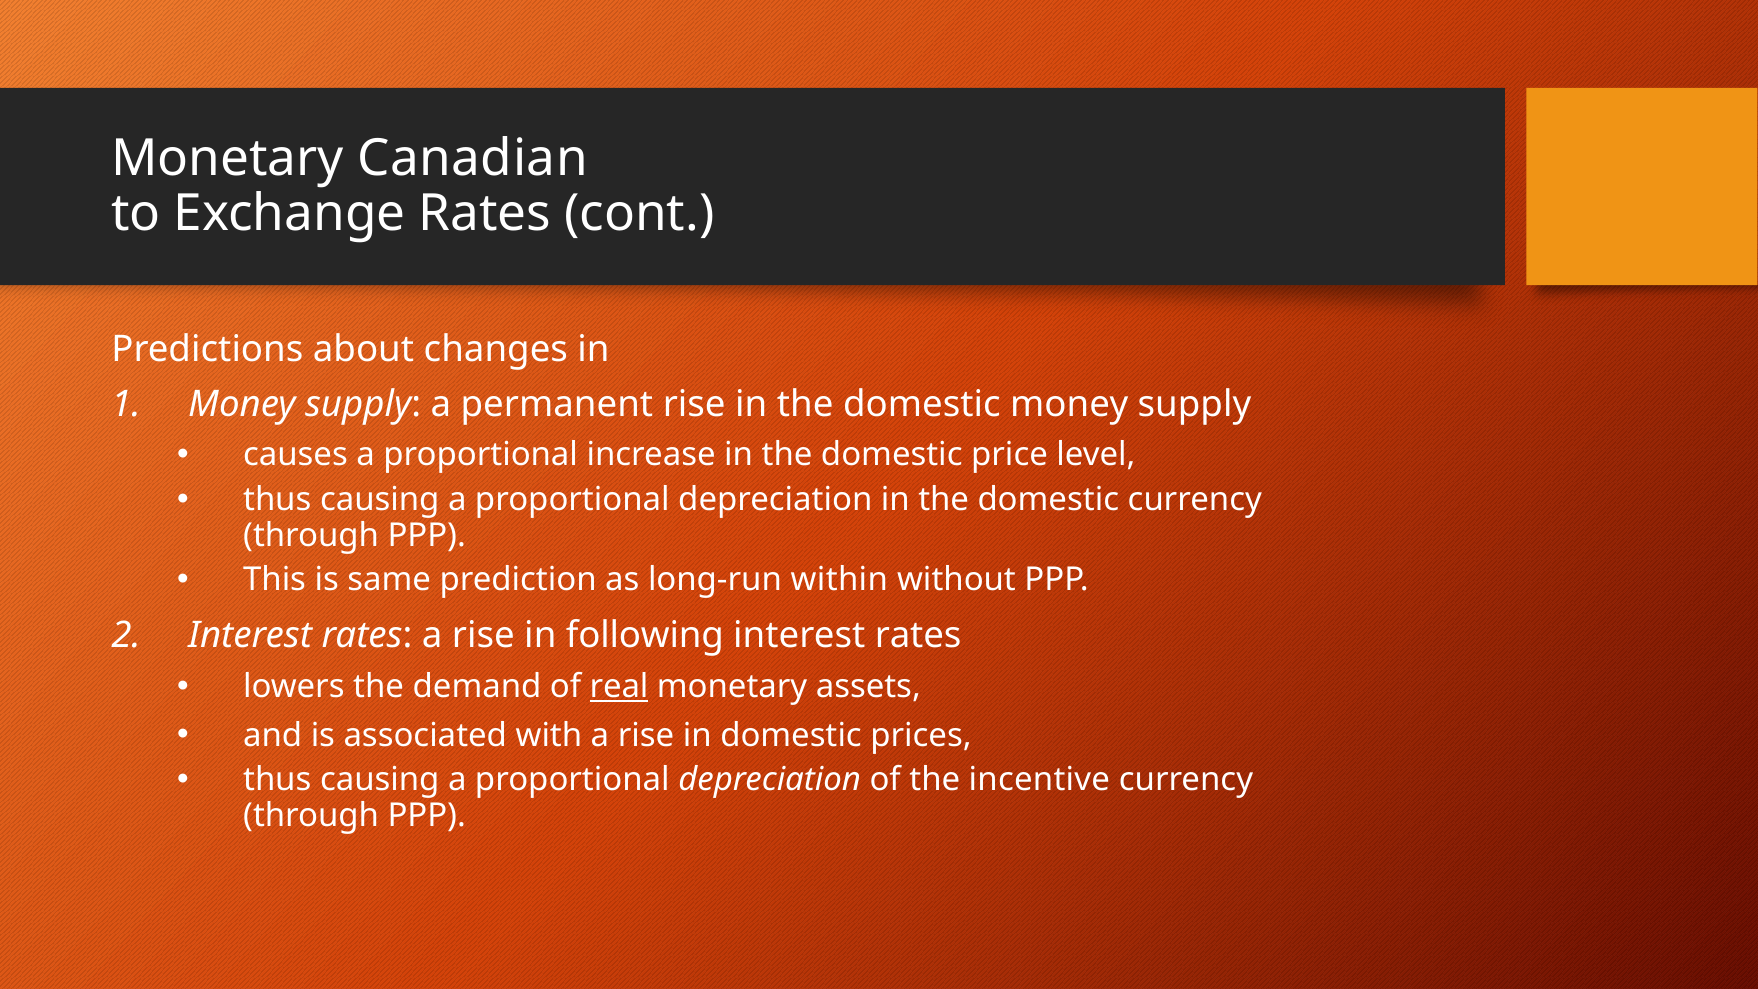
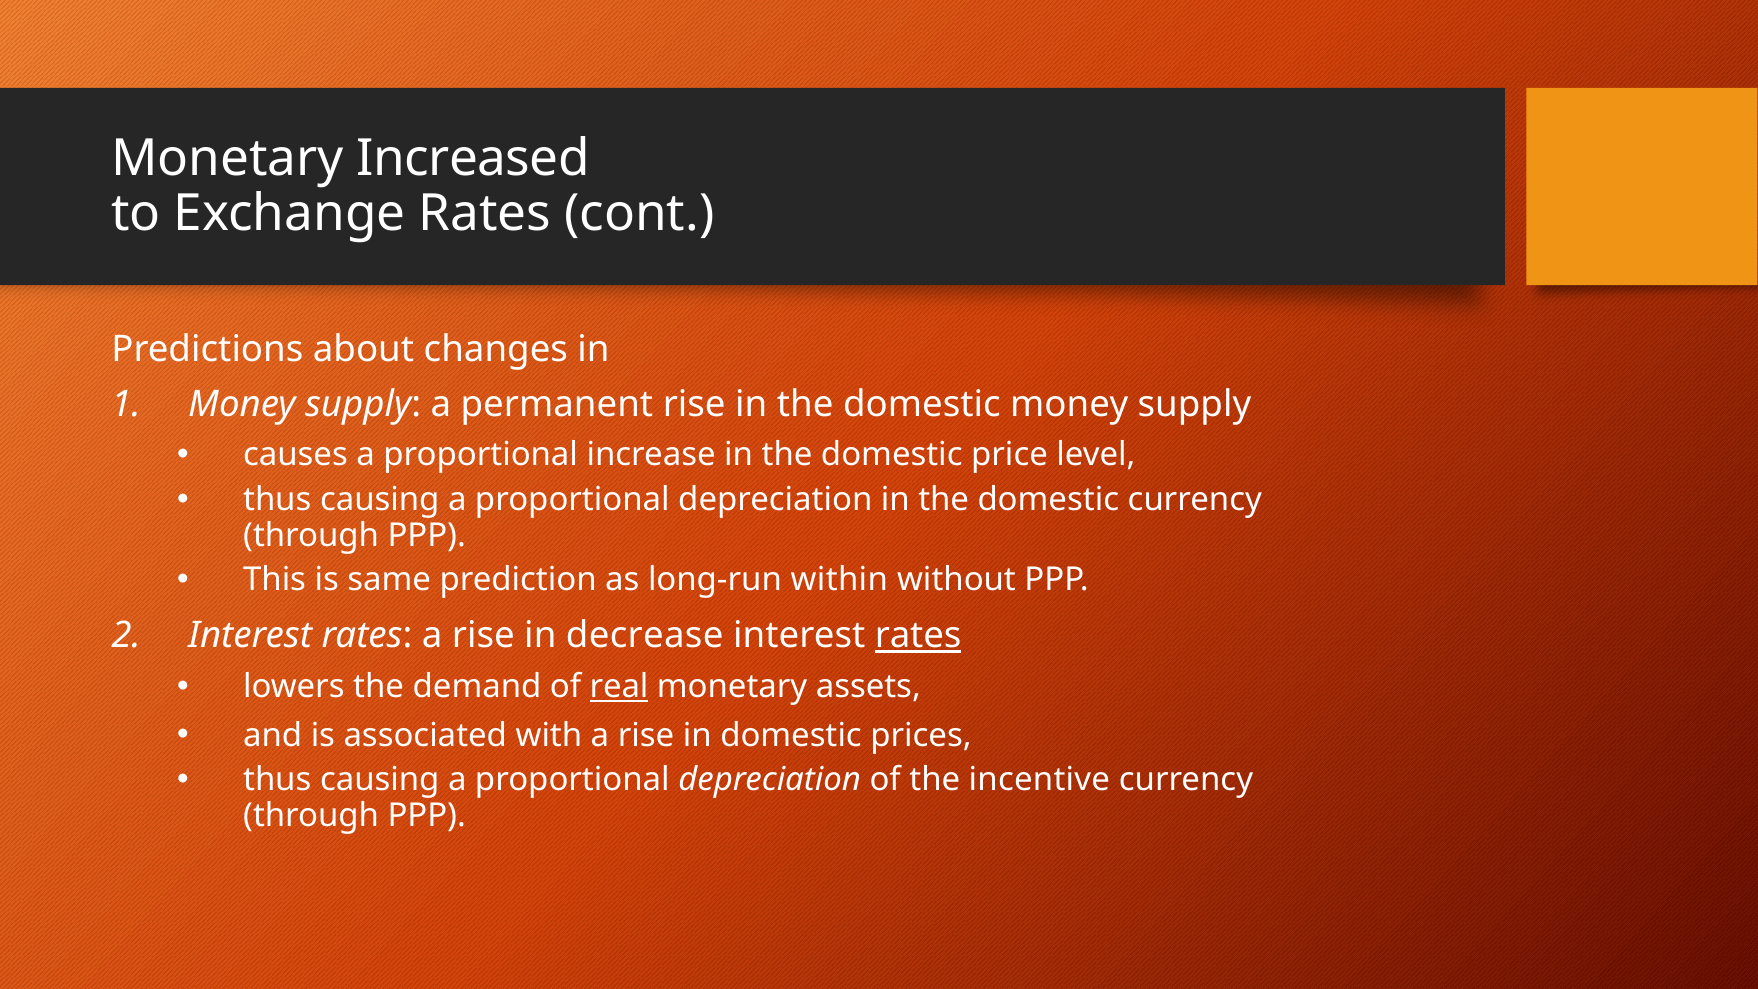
Canadian: Canadian -> Increased (473, 159)
following: following -> decrease (645, 636)
rates underline: none -> present (918, 636)
